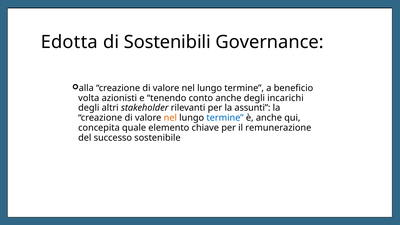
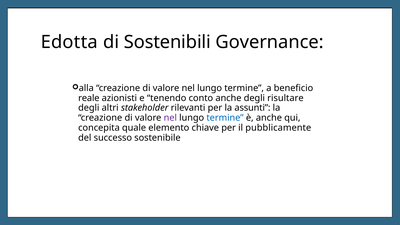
volta: volta -> reale (89, 98)
incarichi: incarichi -> risultare (285, 98)
nel colour: orange -> purple (170, 118)
remunerazione: remunerazione -> pubblicamente (278, 128)
